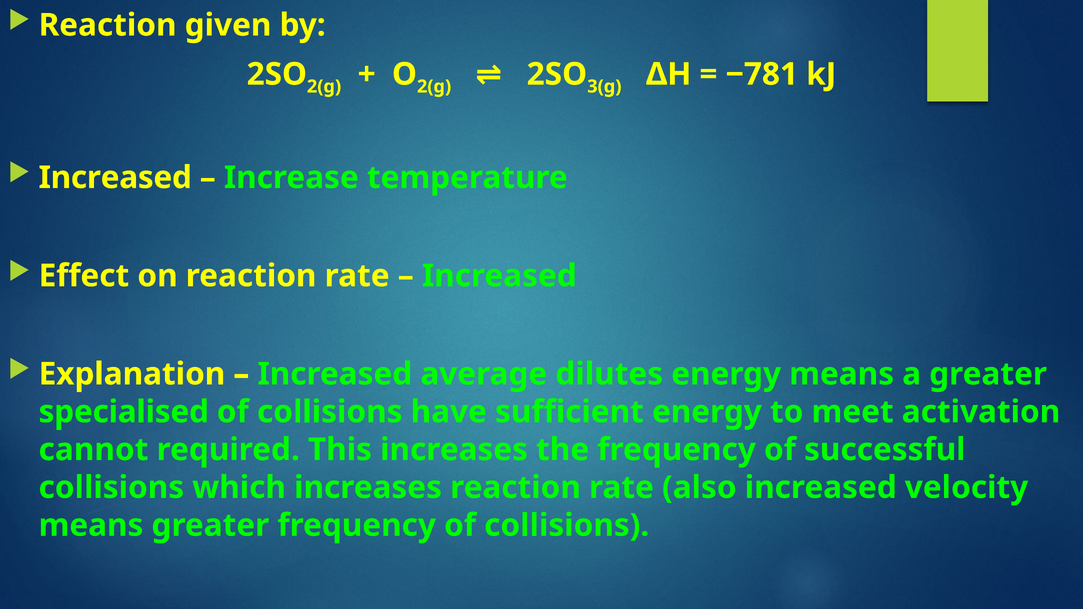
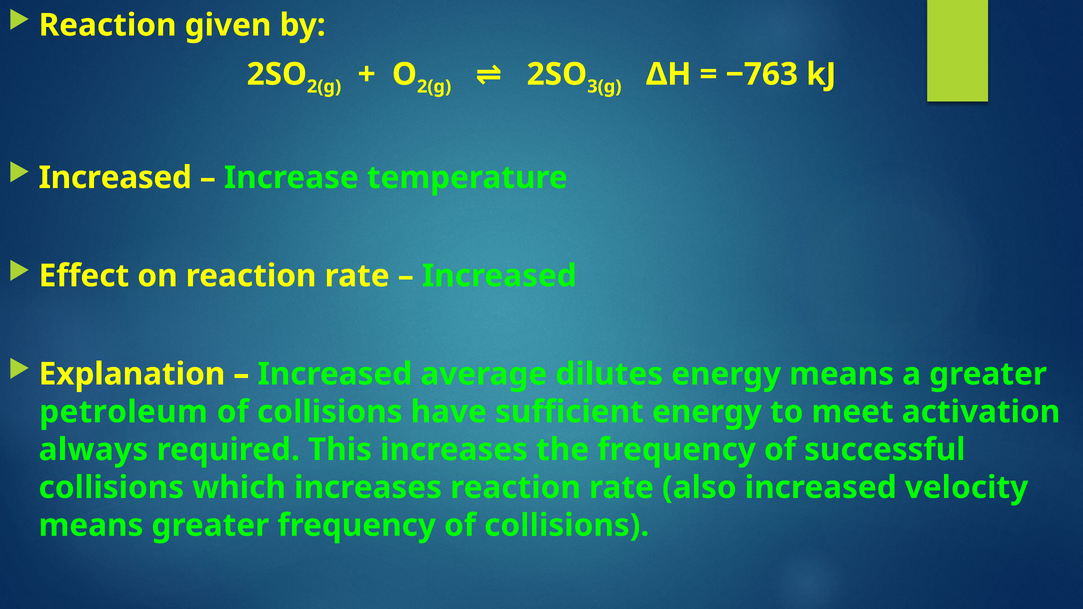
‒781: ‒781 -> ‒763 (762, 74)
specialised: specialised -> petroleum (123, 412)
cannot: cannot -> always (93, 450)
